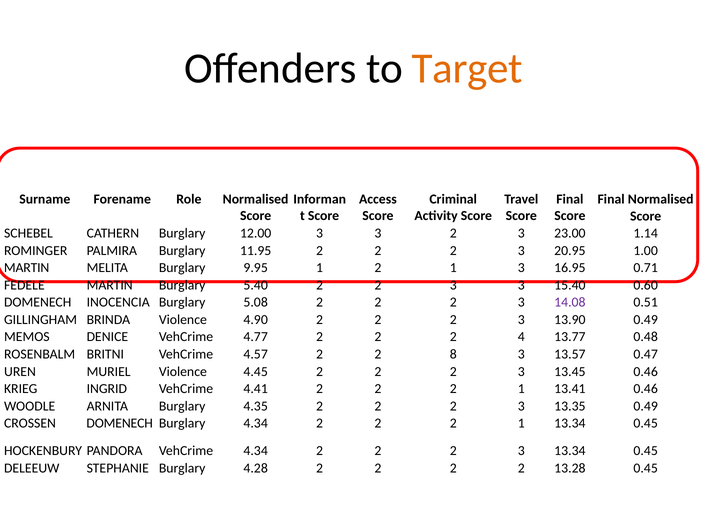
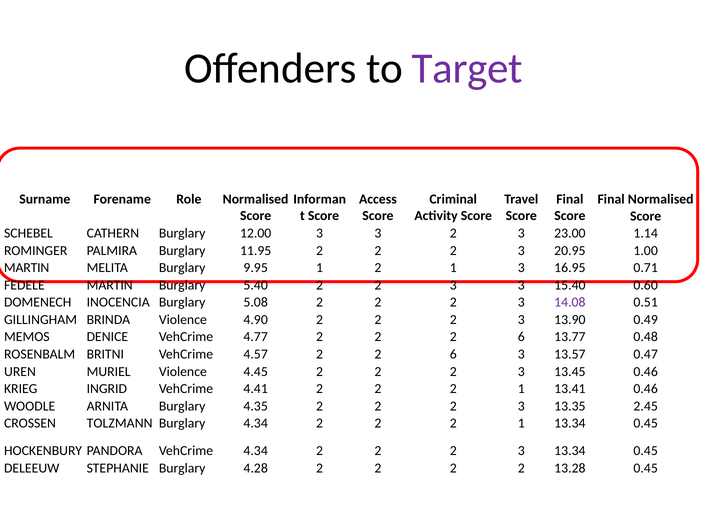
Target colour: orange -> purple (467, 68)
2 2 2 4: 4 -> 6 (521, 337)
4.57 2 2 8: 8 -> 6 (453, 354)
13.35 0.49: 0.49 -> 2.45 (646, 406)
CROSSEN DOMENECH: DOMENECH -> TOLZMANN (120, 423)
